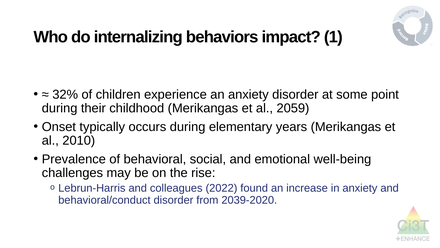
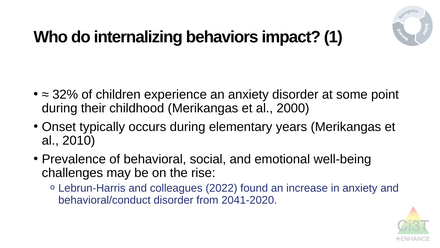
2059: 2059 -> 2000 (293, 108)
2039-2020: 2039-2020 -> 2041-2020 (249, 200)
